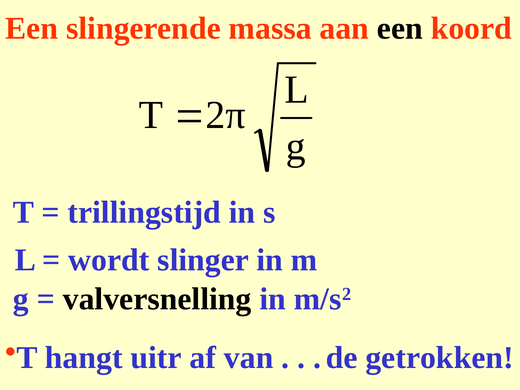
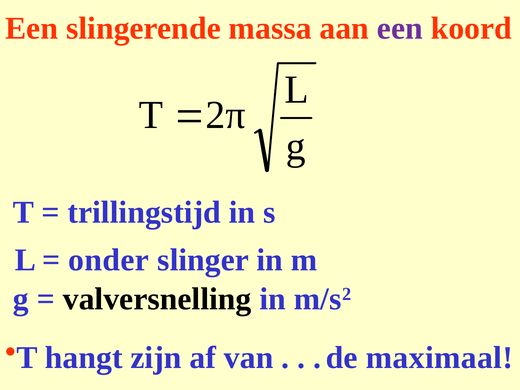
een colour: black -> purple (400, 28)
wordt: wordt -> onder (109, 260)
uitr: uitr -> zijn (156, 358)
getrokken: getrokken -> maximaal (439, 358)
